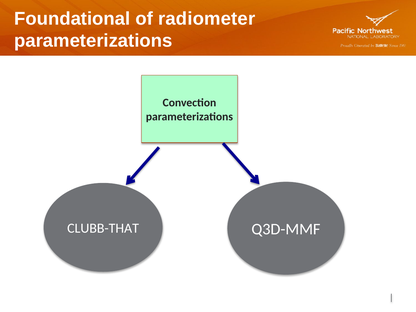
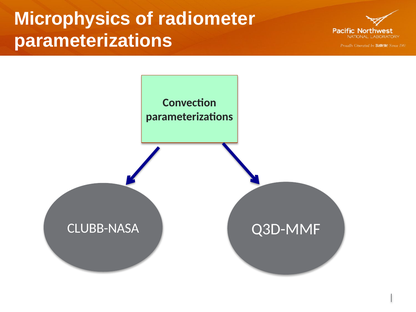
Foundational: Foundational -> Microphysics (72, 19)
CLUBB-THAT: CLUBB-THAT -> CLUBB-NASA (103, 228)
